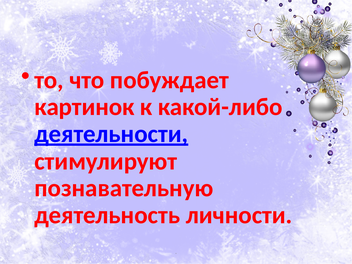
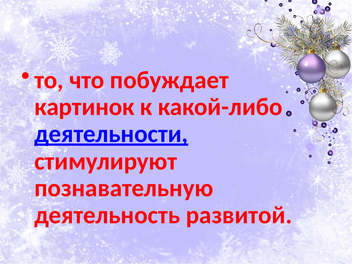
личности: личности -> развитой (239, 215)
